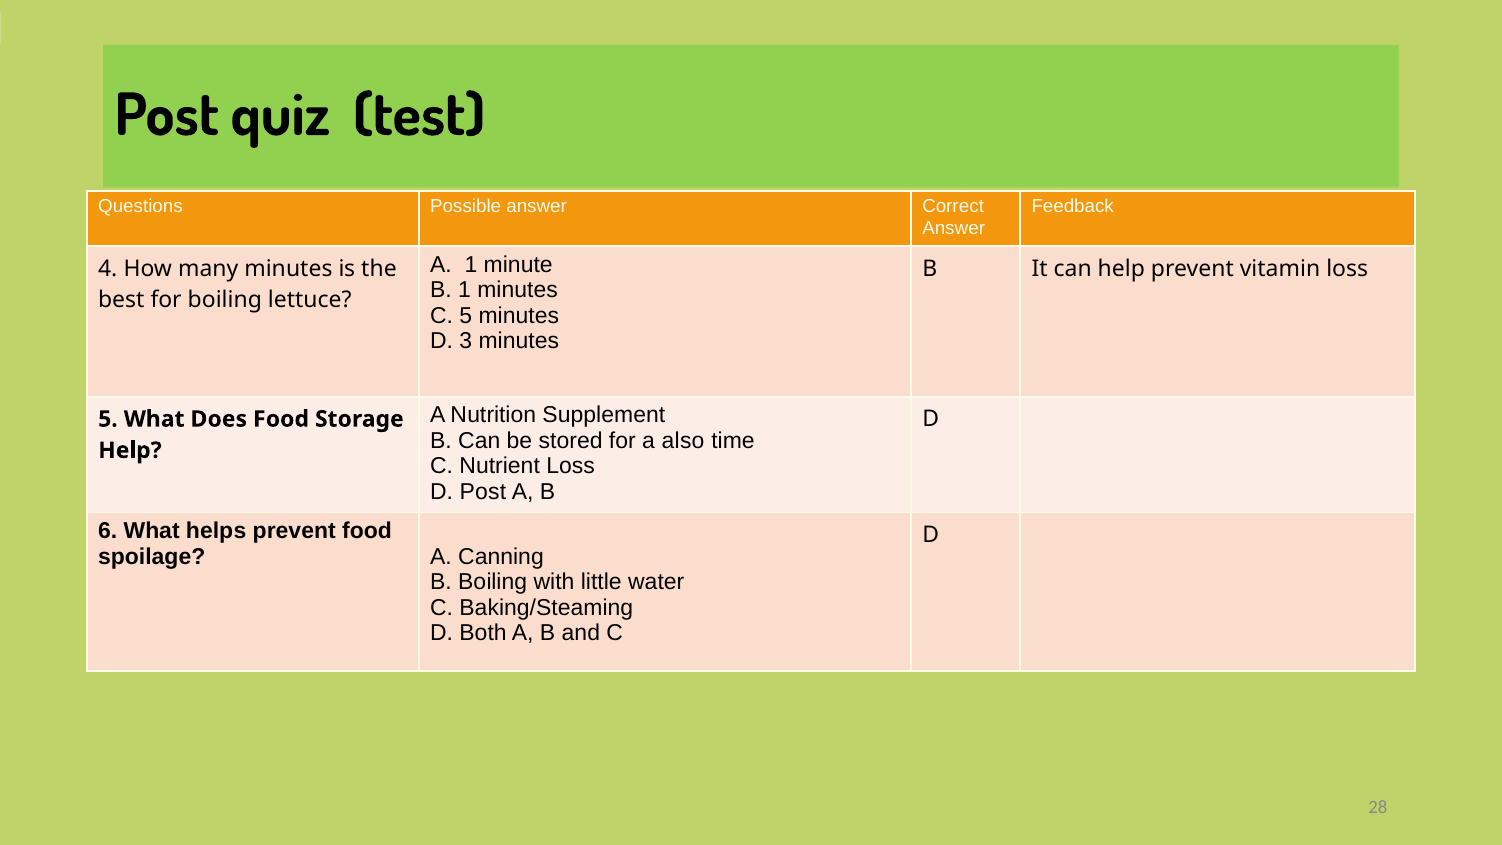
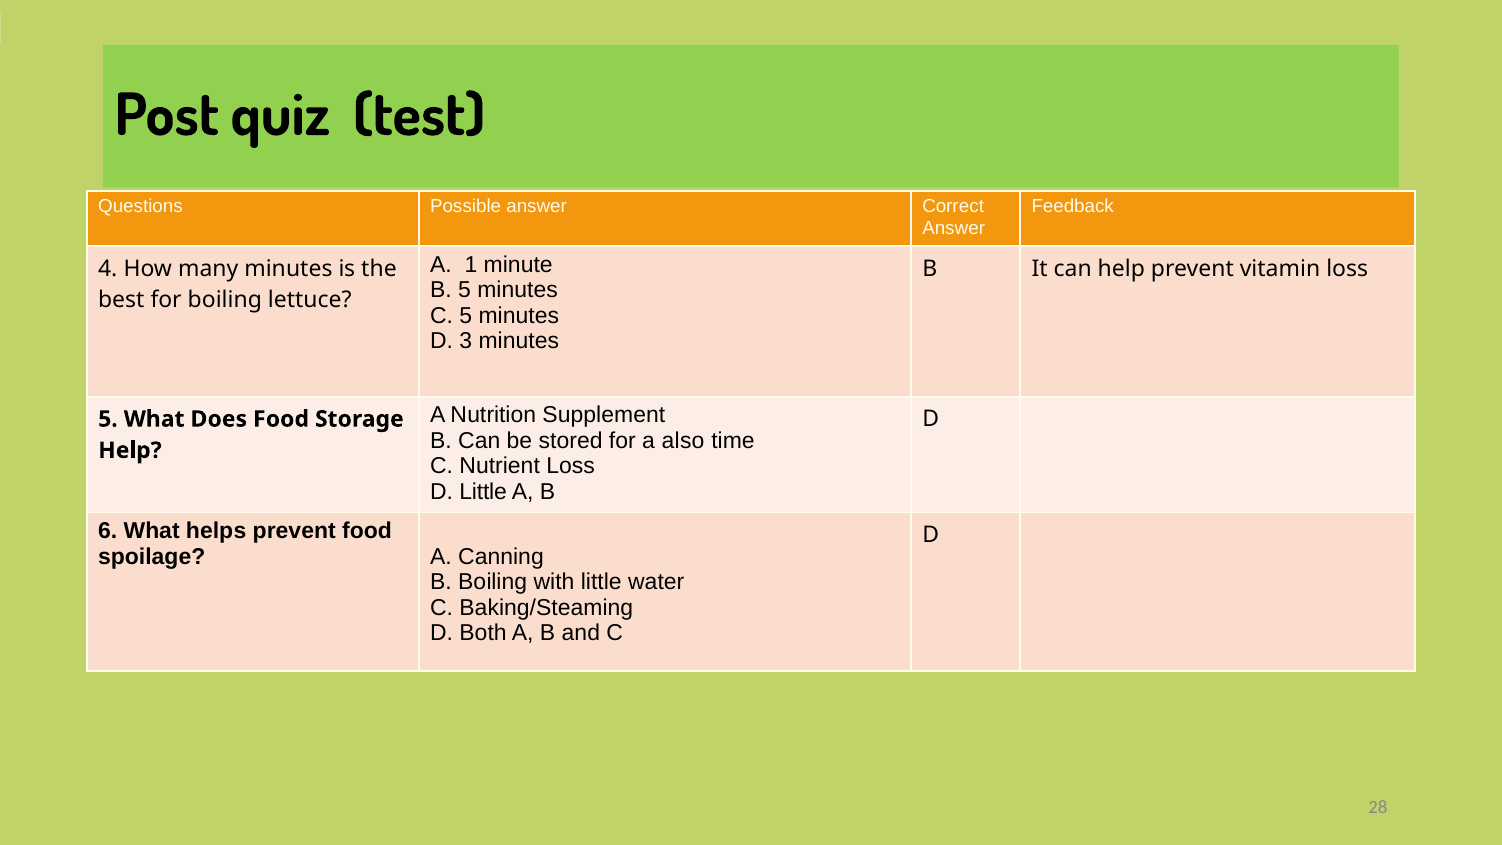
B 1: 1 -> 5 (465, 290)
D Post: Post -> Little (483, 492)
